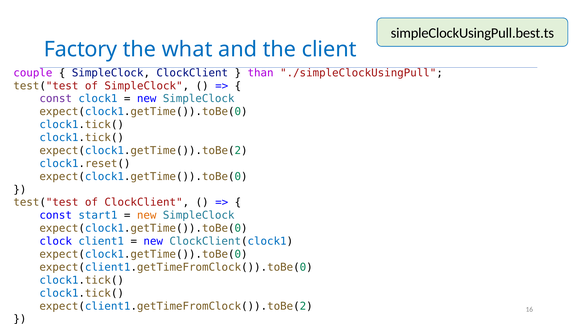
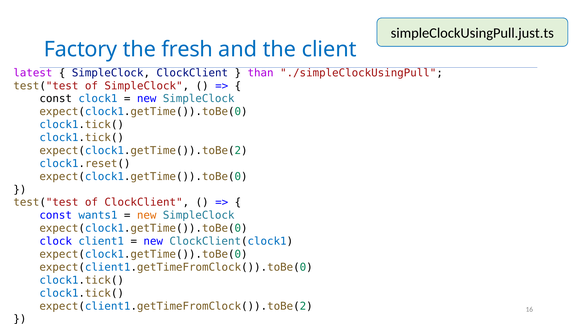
simpleClockUsingPull.best.ts: simpleClockUsingPull.best.ts -> simpleClockUsingPull.just.ts (472, 33)
what: what -> fresh (187, 50)
couple: couple -> latest (33, 73)
const colour: purple -> black (56, 99)
start1: start1 -> wants1 (98, 216)
